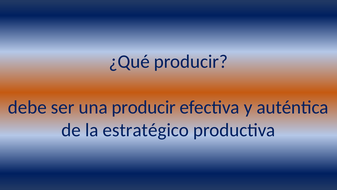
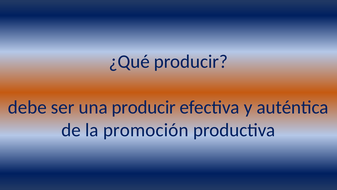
estratégico: estratégico -> promoción (146, 130)
